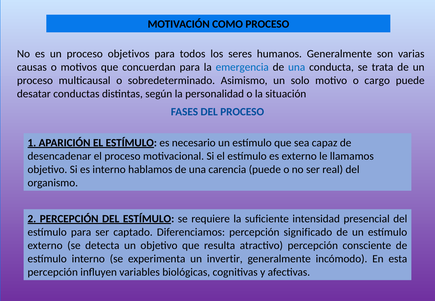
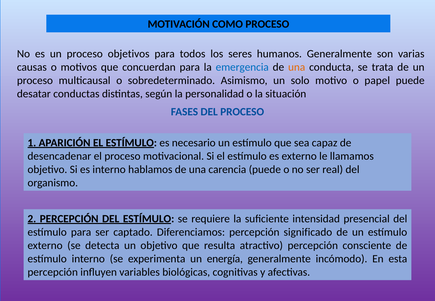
una colour: blue -> orange (297, 67)
cargo: cargo -> papel (377, 81)
invertir: invertir -> energía (225, 259)
